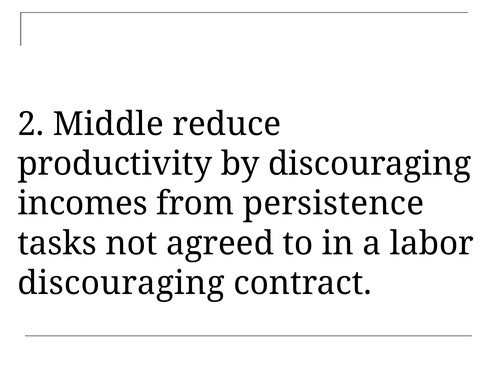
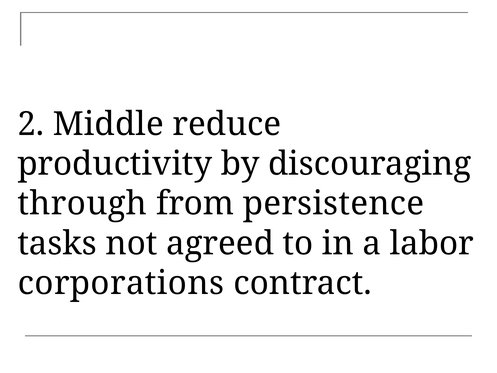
incomes: incomes -> through (82, 204)
discouraging: discouraging -> corporations (121, 283)
